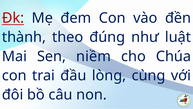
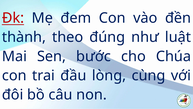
niềm: niềm -> bước (93, 56)
